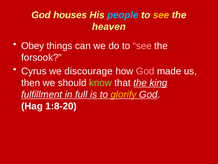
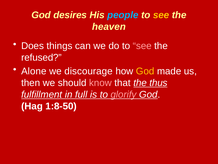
houses: houses -> desires (70, 15)
Obey: Obey -> Does (33, 46)
forsook: forsook -> refused (41, 57)
Cyrus: Cyrus -> Alone (34, 71)
God colour: pink -> yellow (145, 71)
know colour: light green -> pink (100, 83)
king: king -> thus (159, 83)
glorify colour: yellow -> pink (124, 94)
1:8-20: 1:8-20 -> 1:8-50 (61, 106)
